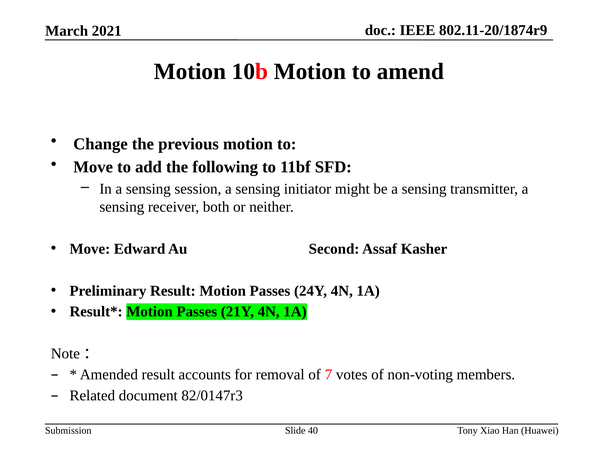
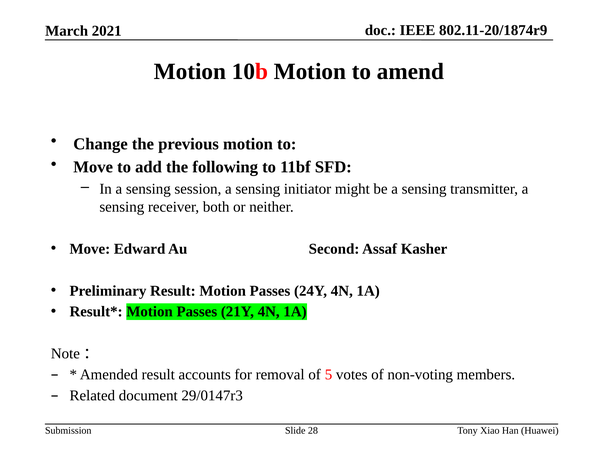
7: 7 -> 5 (329, 374)
82/0147r3: 82/0147r3 -> 29/0147r3 (212, 395)
40: 40 -> 28 (313, 430)
